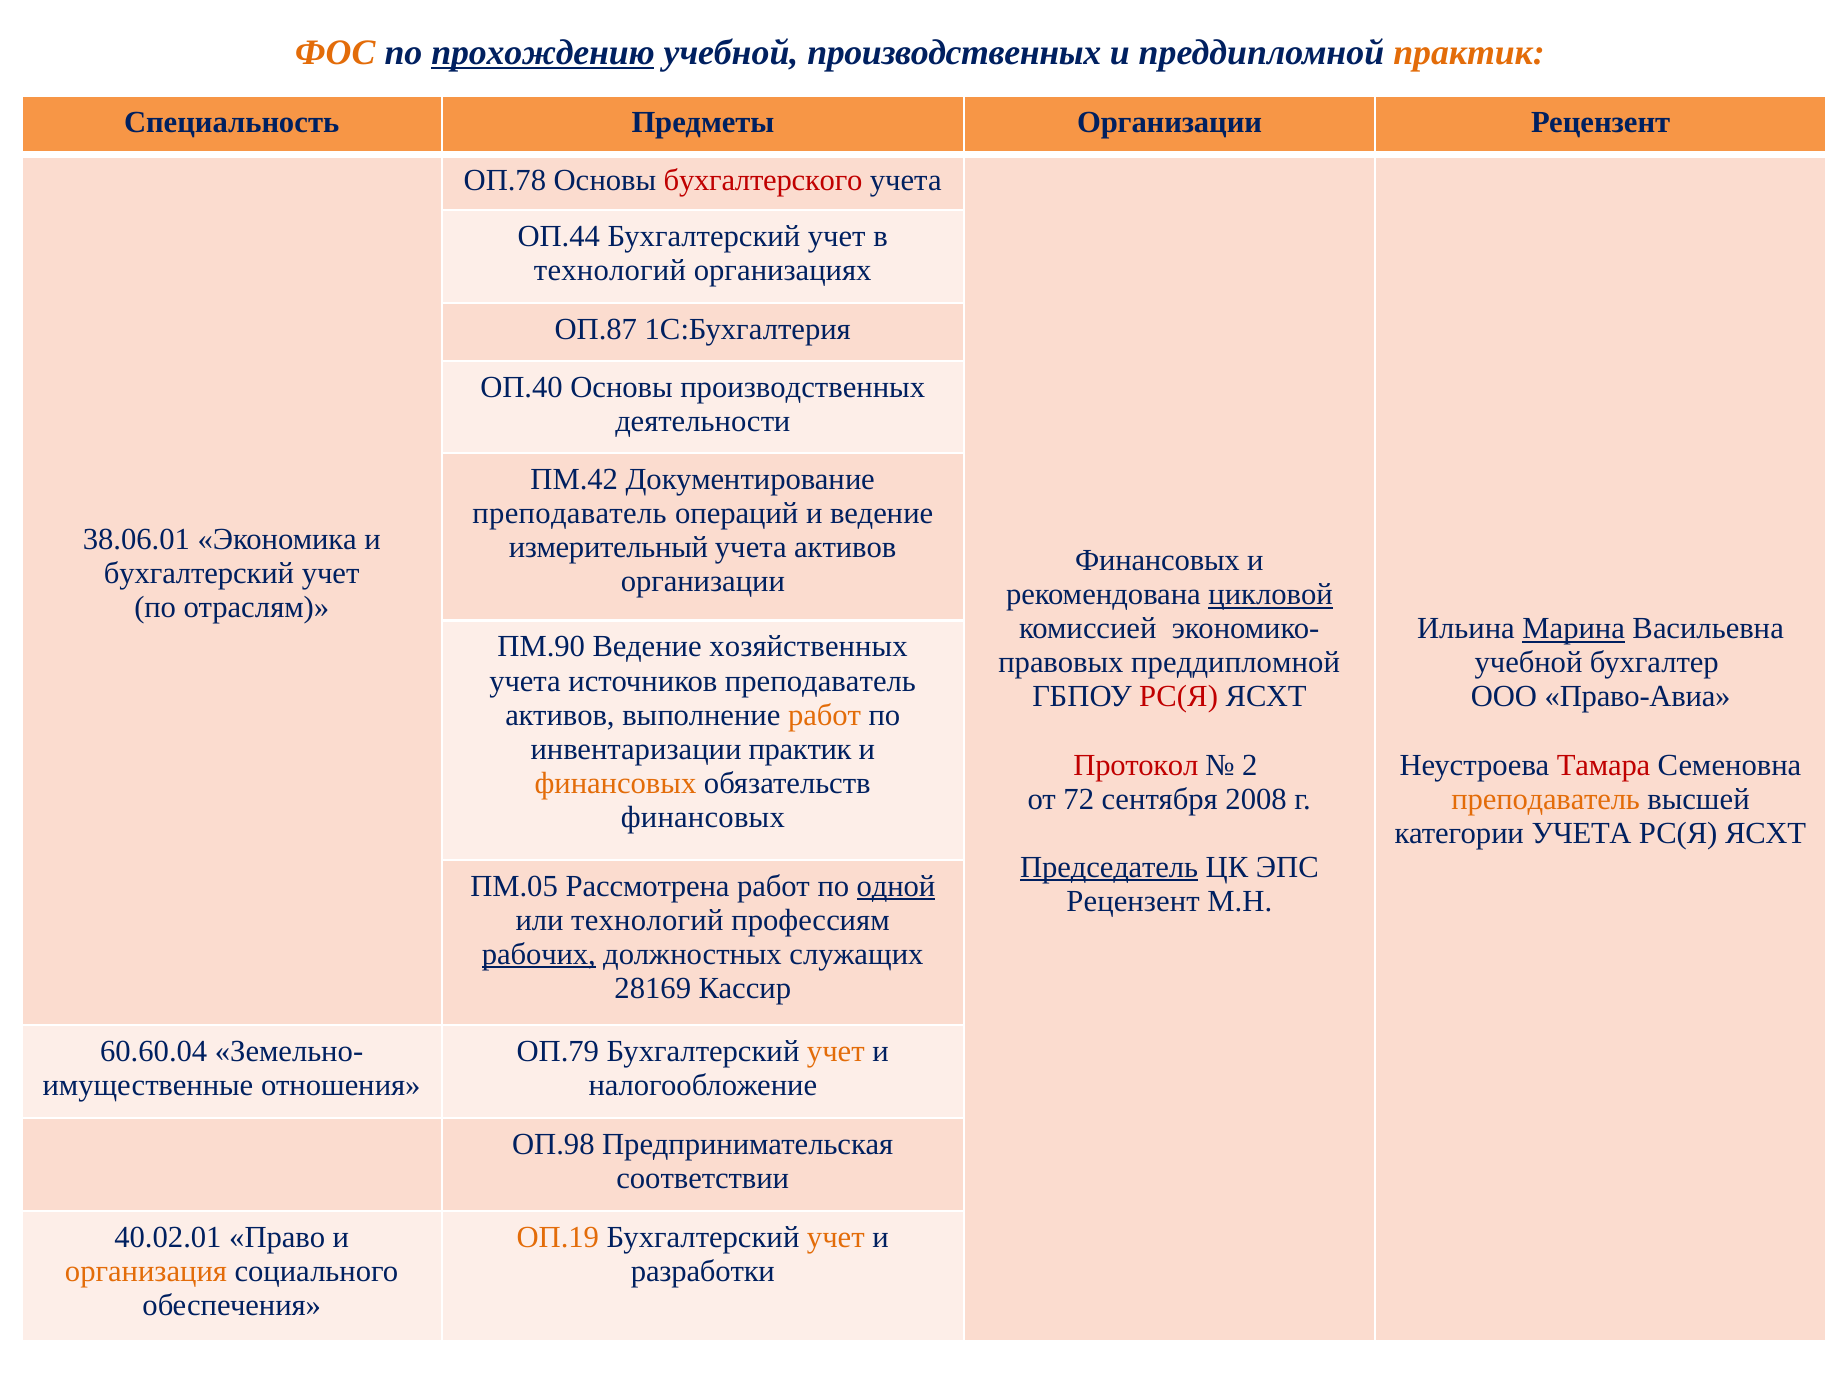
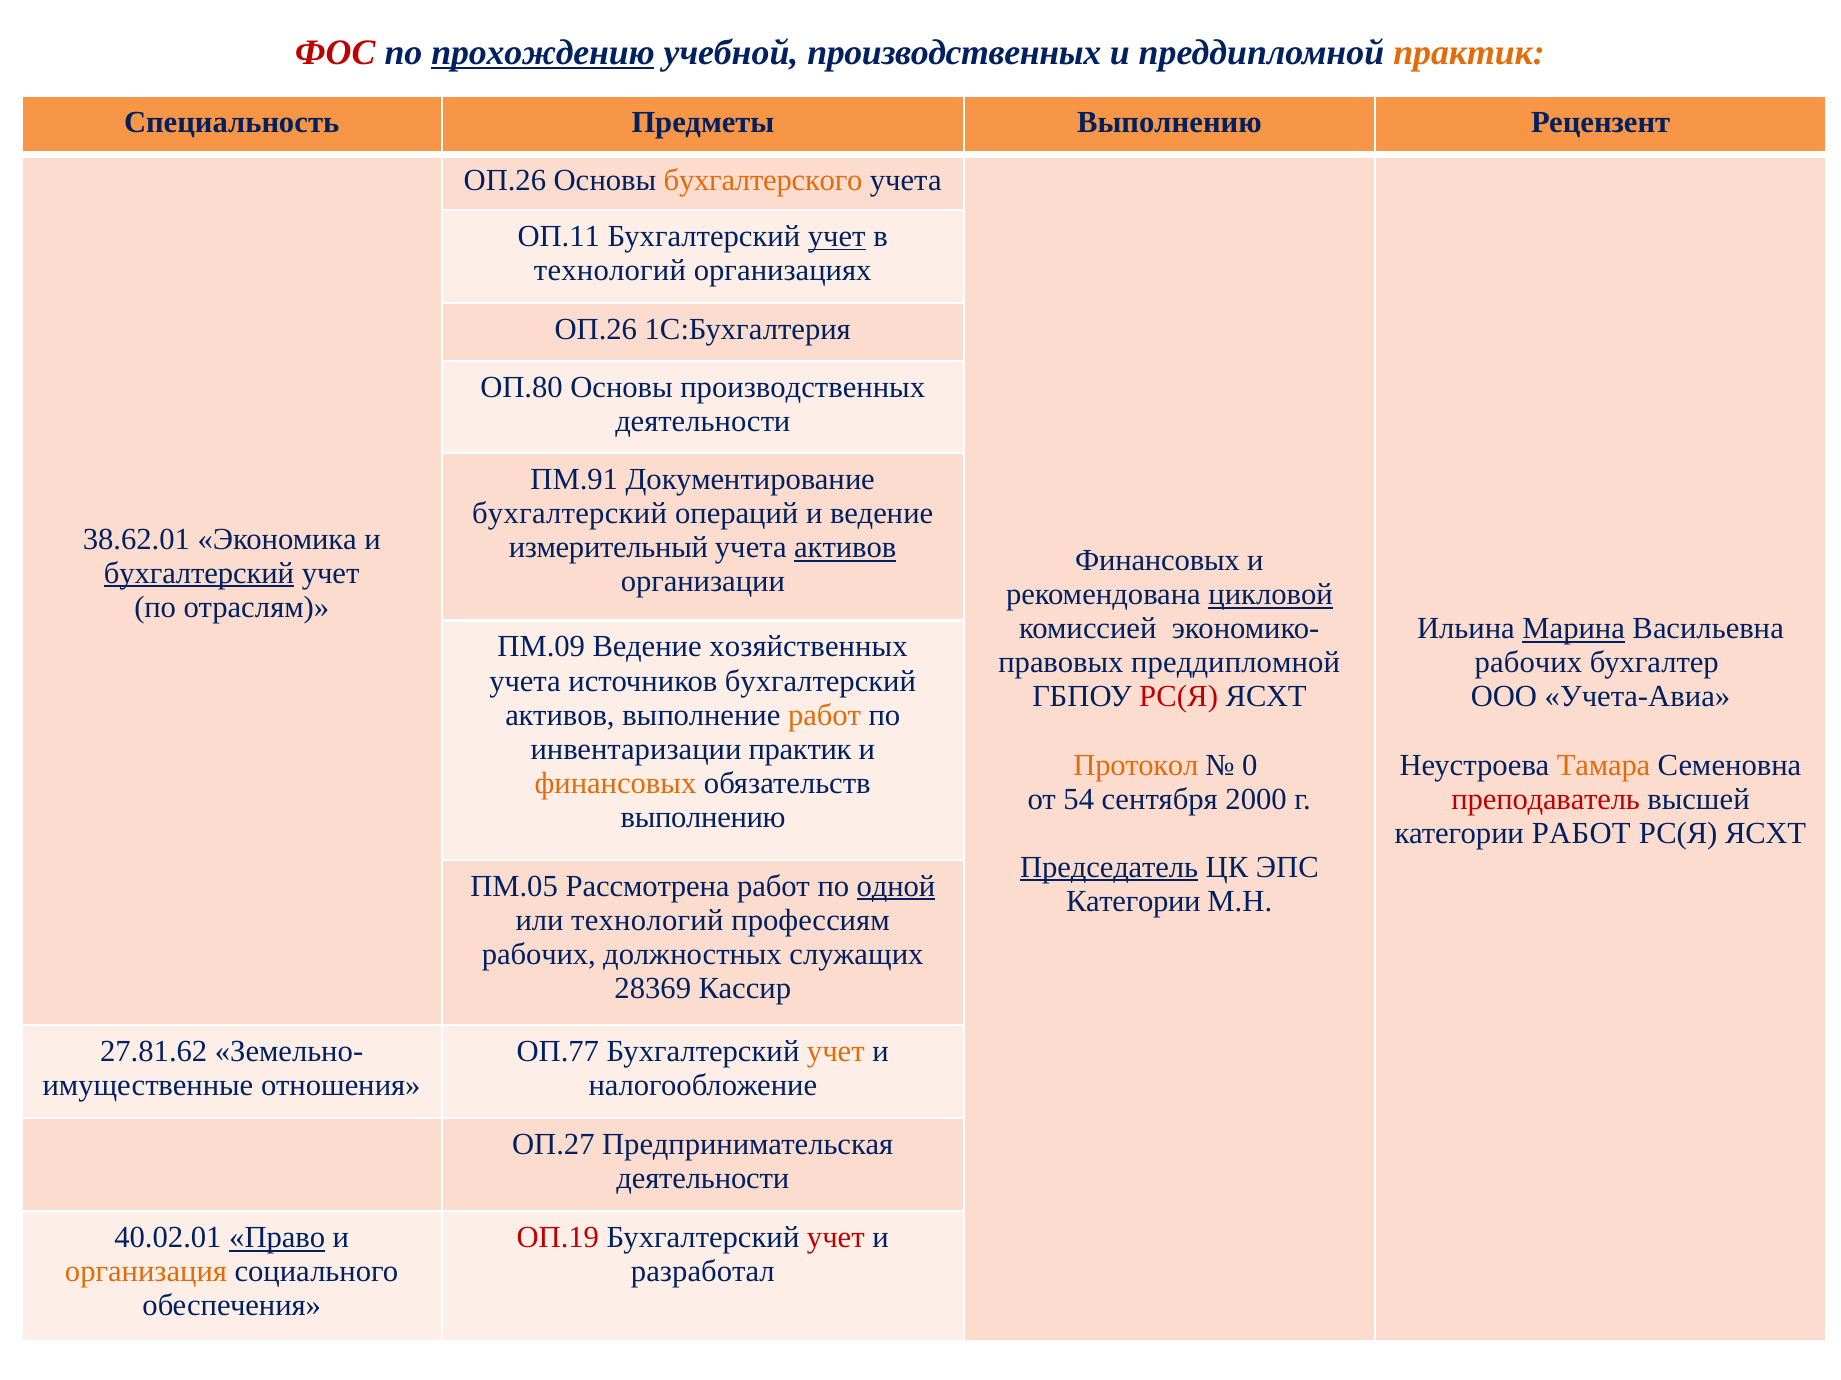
ФОС colour: orange -> red (335, 53)
Предметы Организации: Организации -> Выполнению (1169, 122)
ОП.78: ОП.78 -> ОП.26 (505, 181)
бухгалтерского colour: red -> orange (763, 181)
ОП.44: ОП.44 -> ОП.11 (559, 236)
учет underline: none -> present (837, 236)
ОП.87: ОП.87 -> ОП.26 (596, 329)
ОП.40: ОП.40 -> ОП.80 (521, 388)
ПМ.42: ПМ.42 -> ПМ.91 (574, 480)
преподаватель: преподаватель -> бухгалтерский (570, 514)
38.06.01: 38.06.01 -> 38.62.01 (136, 539)
активов underline: none -> present (845, 548)
бухгалтерский underline: none -> present (199, 573)
ПМ.90: ПМ.90 -> ПМ.09 (541, 647)
учебной: учебной -> рабочих (1528, 663)
источников преподаватель: преподаватель -> бухгалтерский (820, 681)
Право-Авиа: Право-Авиа -> Учета-Авиа (1637, 697)
Протокол colour: red -> orange (1136, 765)
2: 2 -> 0 (1250, 765)
Тамара colour: red -> orange (1604, 765)
72: 72 -> 54 (1079, 799)
2008: 2008 -> 2000 (1256, 799)
преподаватель colour: orange -> red (1546, 799)
финансовых: финансовых -> выполнению (703, 818)
категории УЧЕТА: УЧЕТА -> РАБОТ (1581, 833)
Рецензент: Рецензент -> Категории (1133, 902)
рабочих underline: present -> none (539, 955)
28169: 28169 -> 28369 (653, 989)
60.60.04: 60.60.04 -> 27.81.62 (154, 1052)
ОП.79: ОП.79 -> ОП.77 (558, 1052)
ОП.98: ОП.98 -> ОП.27 (553, 1145)
соответствии: соответствии -> деятельности (703, 1179)
Право underline: none -> present (277, 1238)
ОП.19 colour: orange -> red (558, 1238)
учет colour: orange -> red (836, 1238)
разработки: разработки -> разработал (703, 1272)
